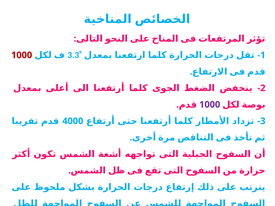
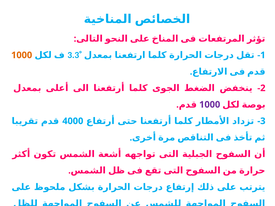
1000 colour: red -> orange (22, 55)
